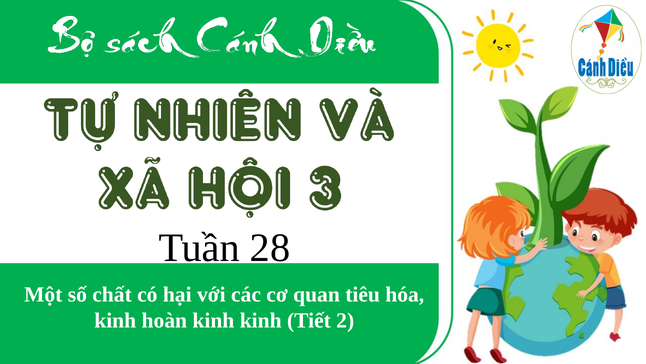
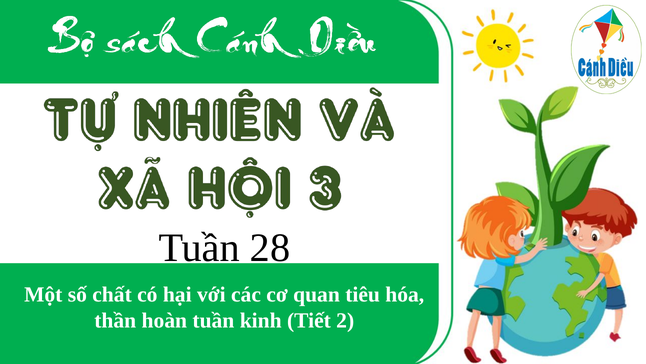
kinh: kinh -> thần (115, 320)
hoàn kinh: kinh -> tuần (213, 320)
